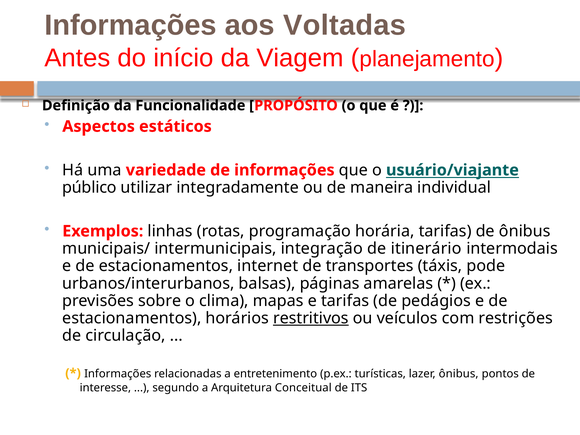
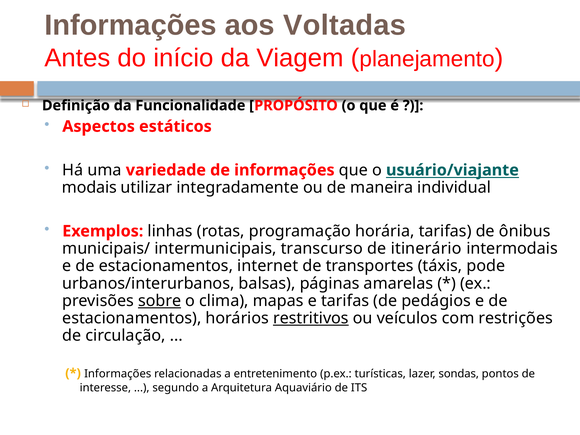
público: público -> modais (89, 188)
integração: integração -> transcurso (322, 249)
sobre underline: none -> present (160, 301)
lazer ônibus: ônibus -> sondas (459, 374)
Conceitual: Conceitual -> Aquaviário (303, 388)
